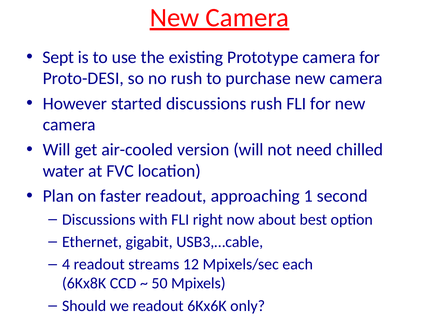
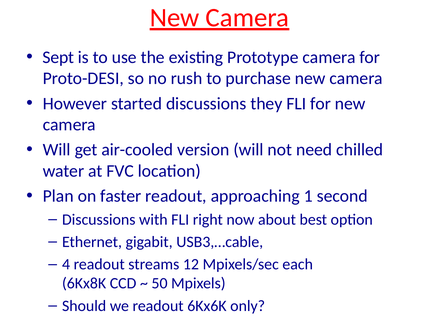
discussions rush: rush -> they (266, 104)
